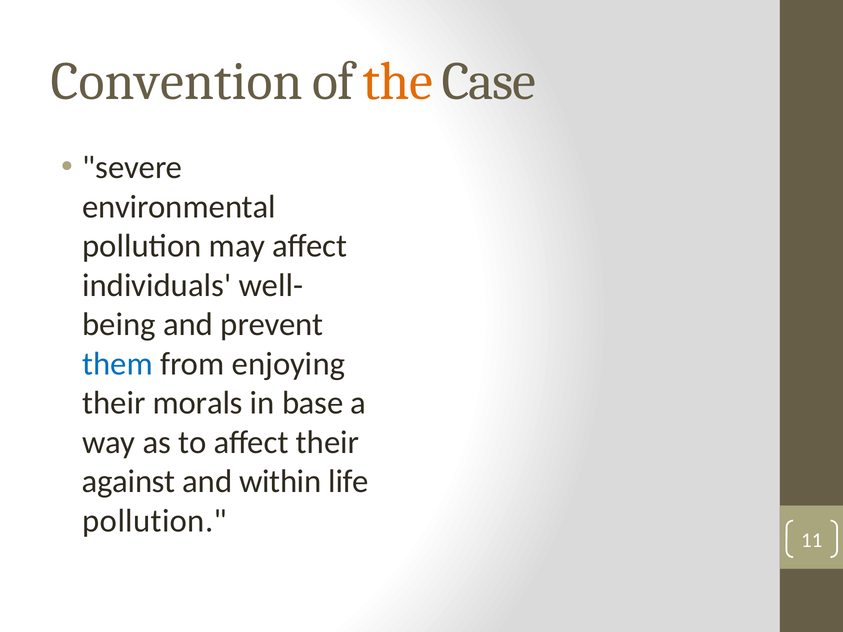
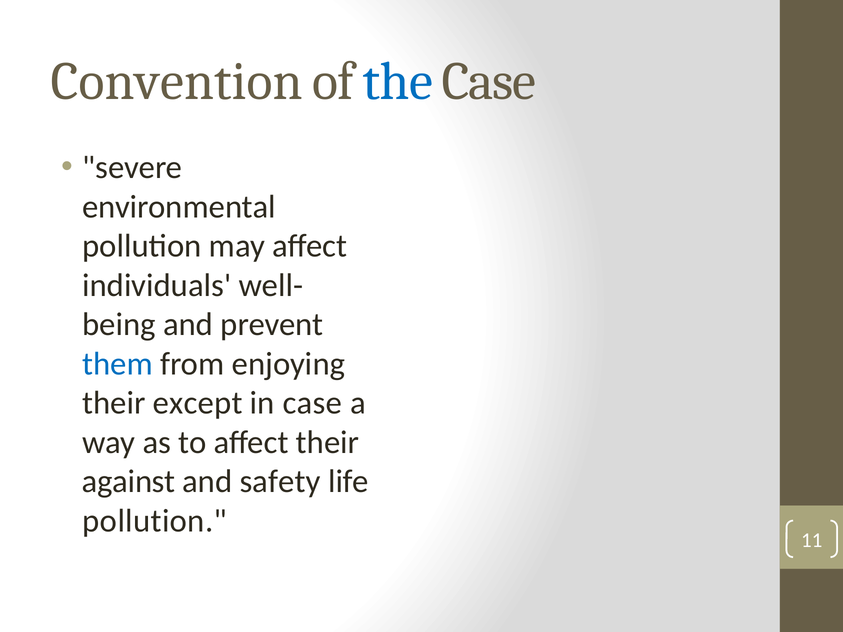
the colour: orange -> blue (398, 82)
morals: morals -> except (198, 403)
in base: base -> case (312, 403)
within: within -> safety (280, 482)
